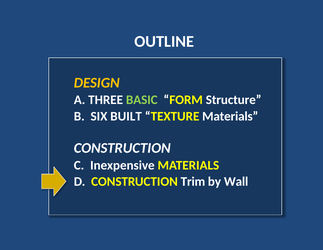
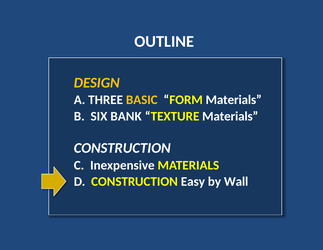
BASIC colour: light green -> yellow (142, 100)
FORM Structure: Structure -> Materials (234, 100)
BUILT: BUILT -> BANK (126, 116)
Trim: Trim -> Easy (193, 181)
